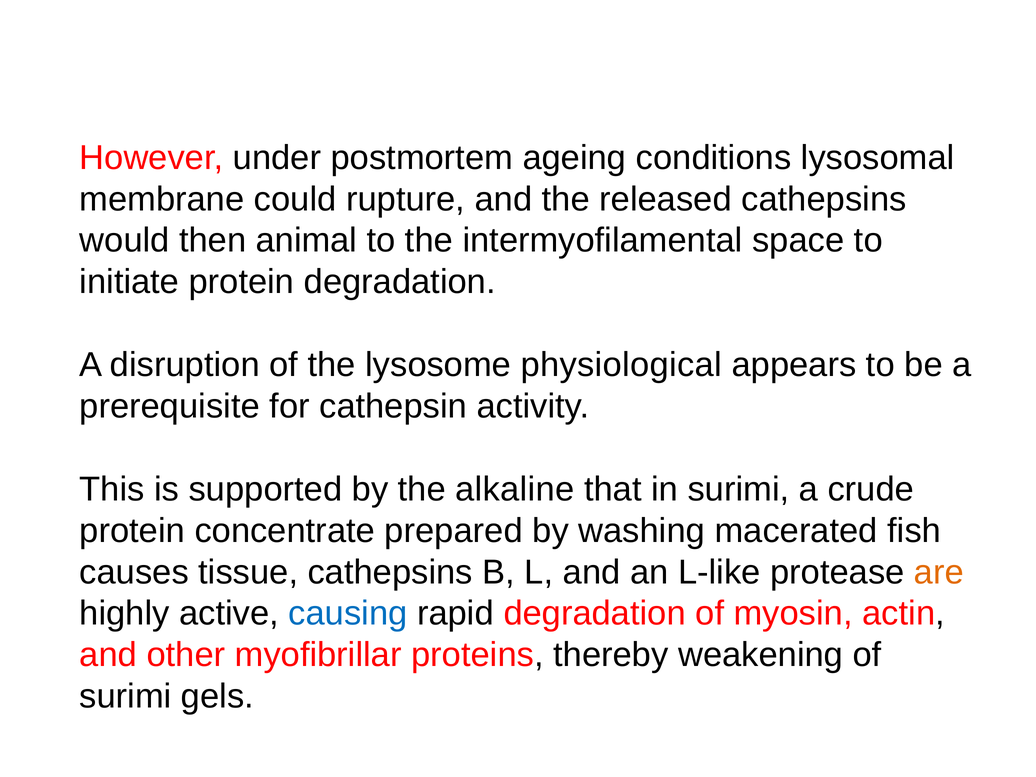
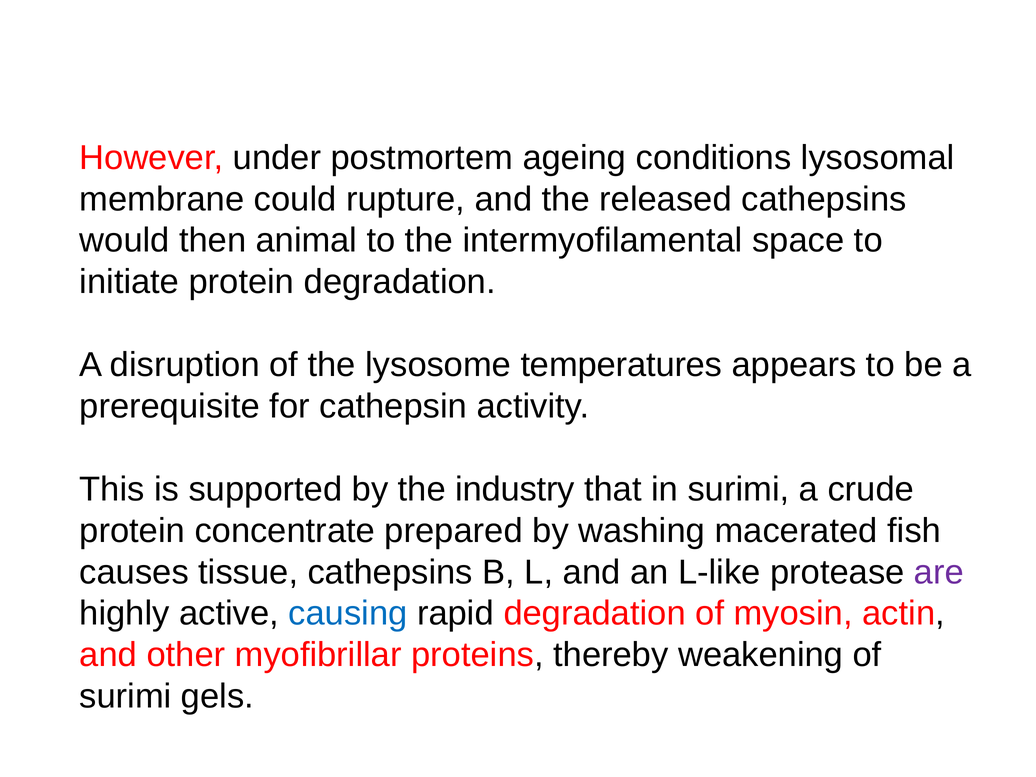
physiological: physiological -> temperatures (621, 365)
alkaline: alkaline -> industry (515, 489)
are colour: orange -> purple (939, 572)
